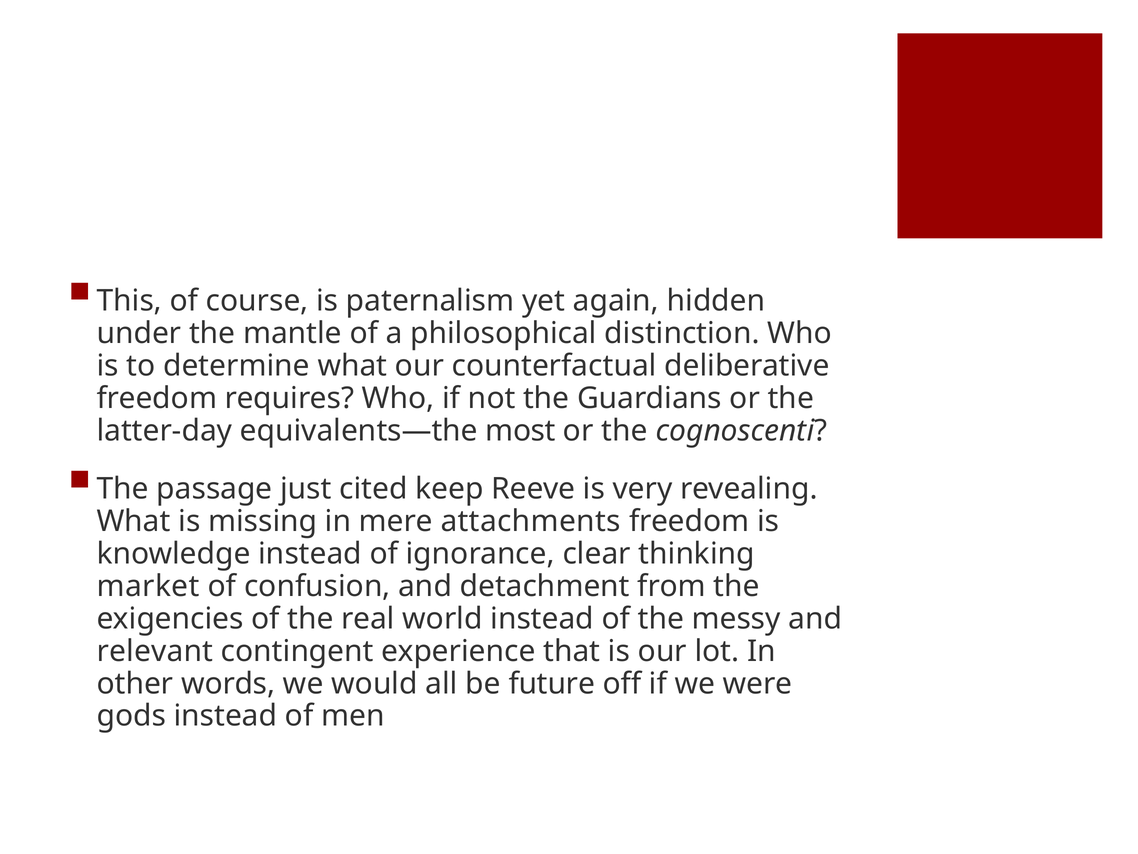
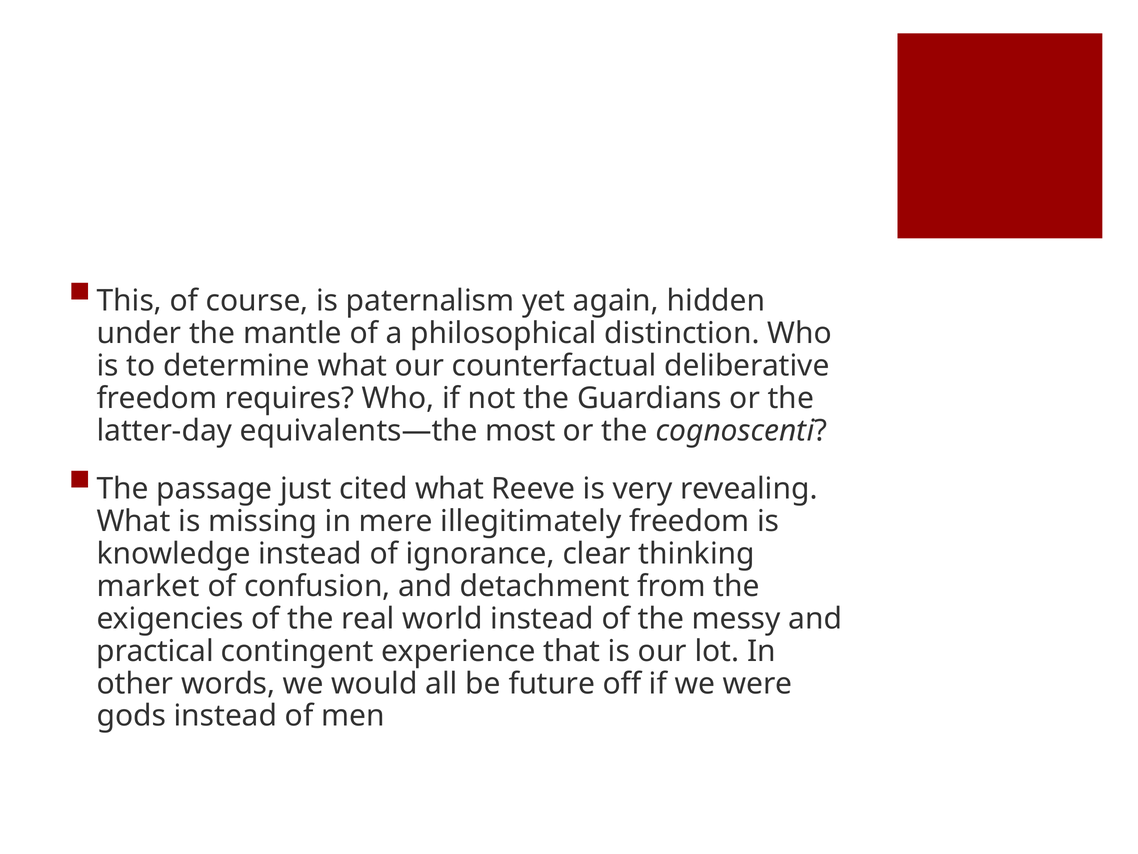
cited keep: keep -> what (450, 489)
attachments: attachments -> illegitimately (531, 521)
relevant: relevant -> practical (155, 651)
